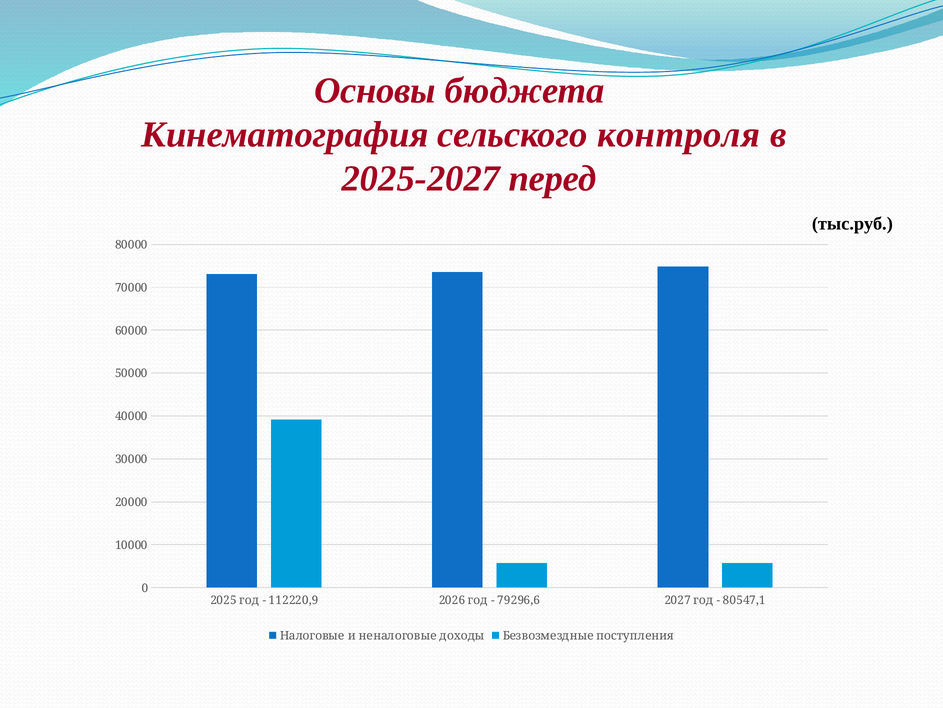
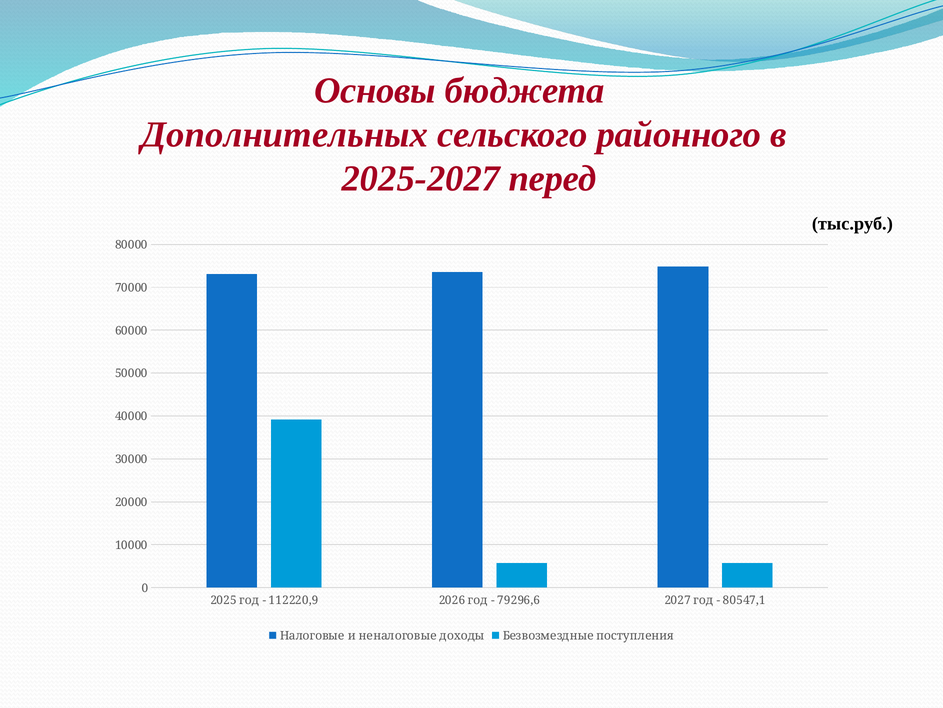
Кинематография: Кинематография -> Дополнительных (285, 134)
контроля: контроля -> районного (679, 134)
